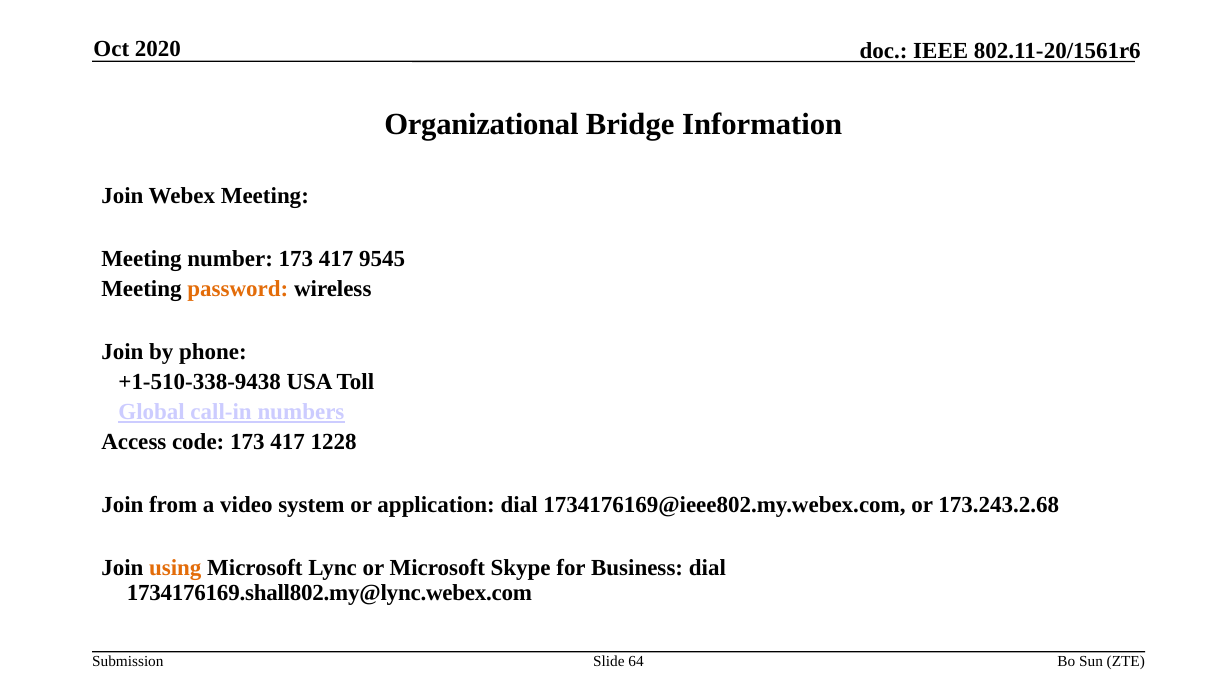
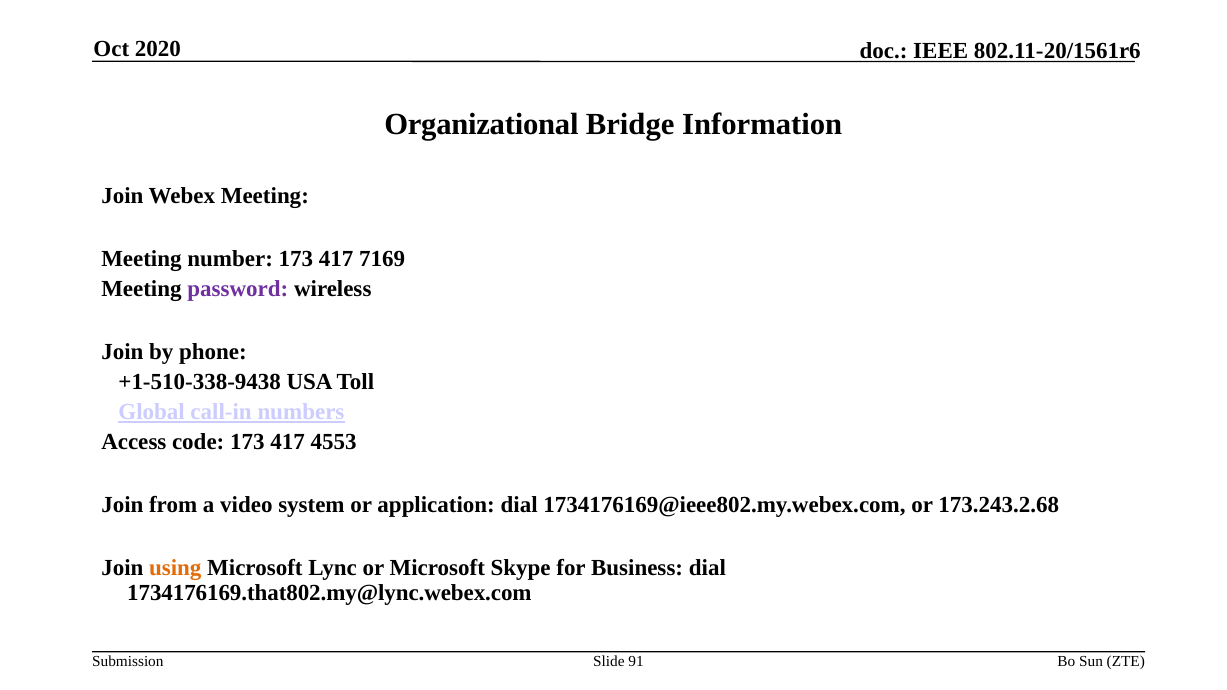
9545: 9545 -> 7169 (382, 259)
password colour: orange -> purple (238, 289)
1228: 1228 -> 4553 (334, 442)
1734176169.shall802.my@lync.webex.com: 1734176169.shall802.my@lync.webex.com -> 1734176169.that802.my@lync.webex.com (329, 593)
64: 64 -> 91 (636, 662)
